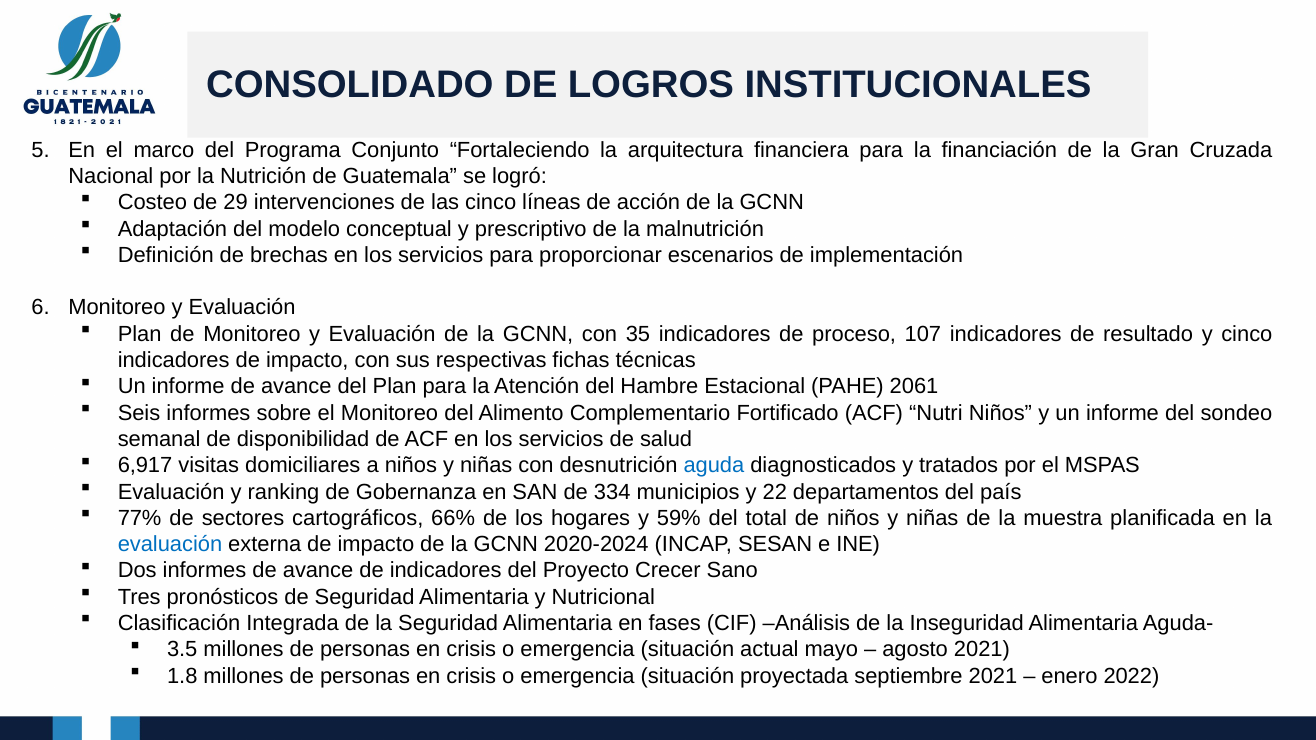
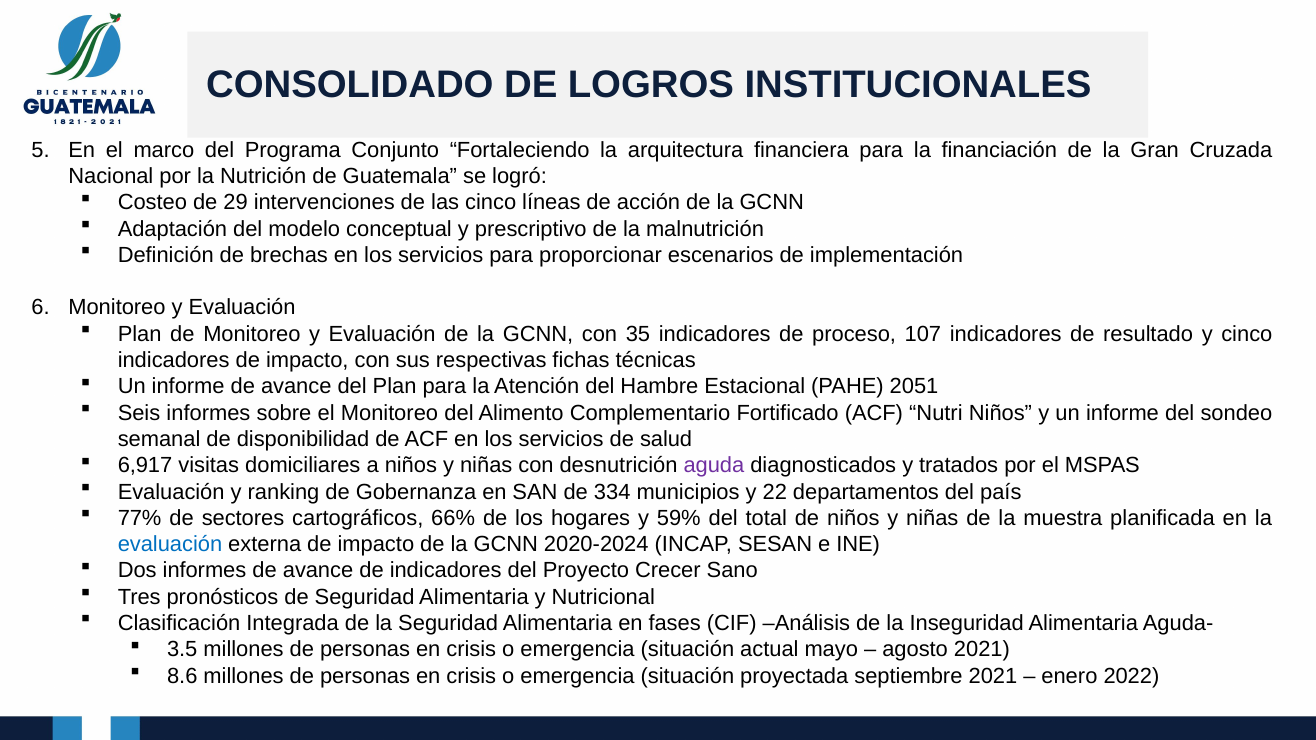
2061: 2061 -> 2051 (914, 387)
aguda colour: blue -> purple (714, 466)
1.8: 1.8 -> 8.6 (182, 676)
